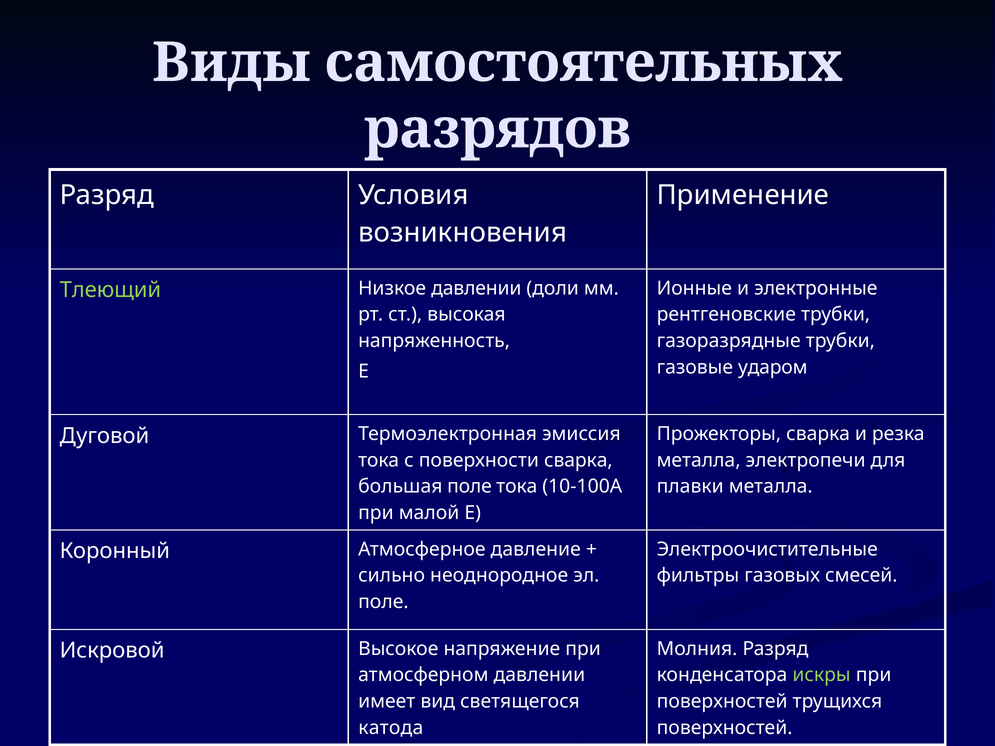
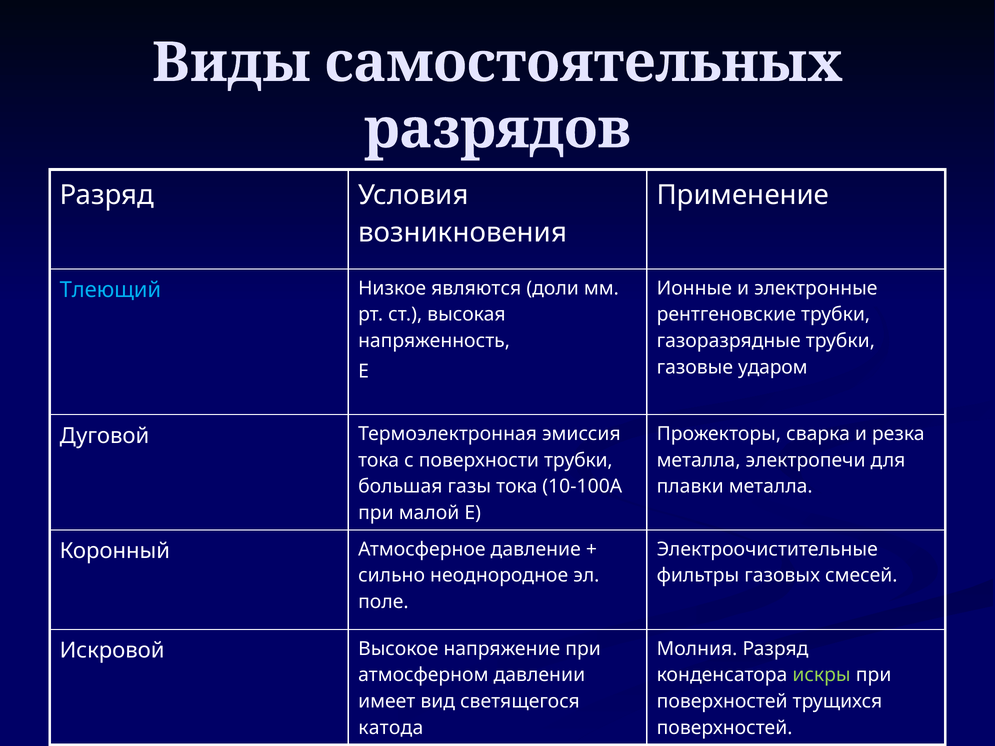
Тлеющий colour: light green -> light blue (110, 290)
Низкое давлении: давлении -> являются (476, 288)
поверхности сварка: сварка -> трубки (578, 460)
большая поле: поле -> газы (469, 487)
